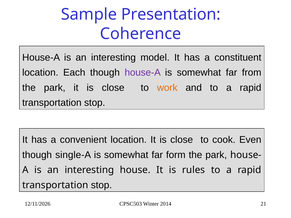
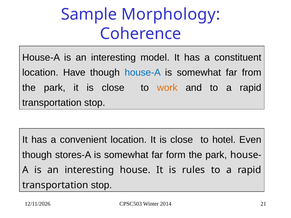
Presentation: Presentation -> Morphology (171, 14)
Each: Each -> Have (74, 73)
house-A colour: purple -> blue (143, 73)
cook: cook -> hotel (224, 140)
single-A: single-A -> stores-A (73, 155)
